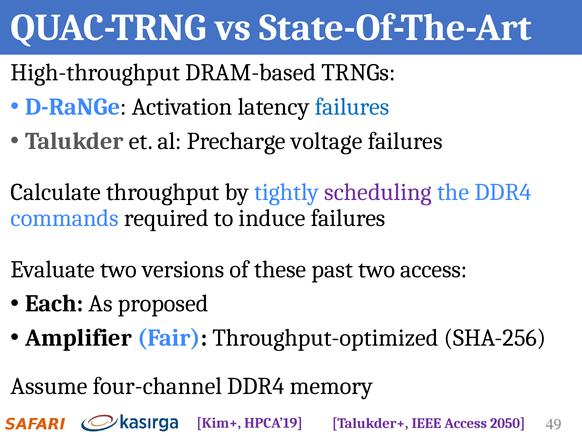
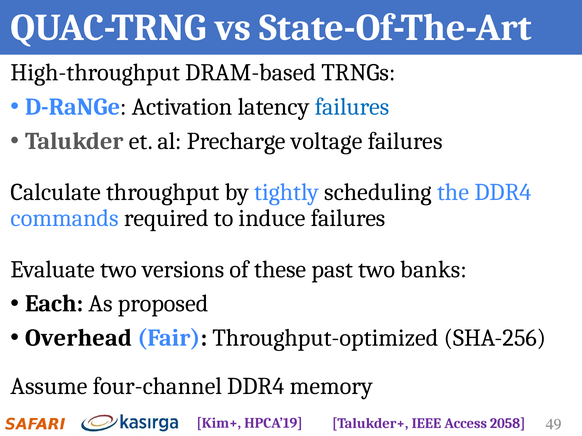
scheduling colour: purple -> black (378, 192)
two access: access -> banks (434, 270)
Amplifier: Amplifier -> Overhead (79, 338)
2050: 2050 -> 2058 (508, 424)
